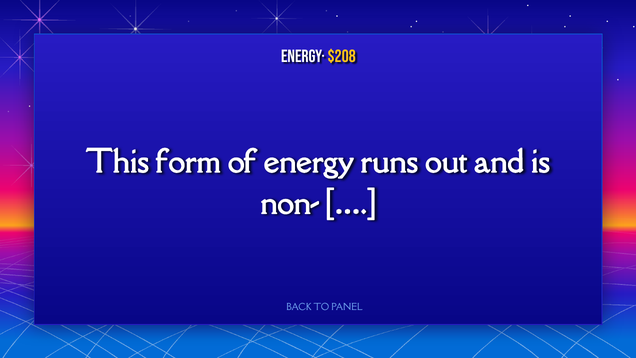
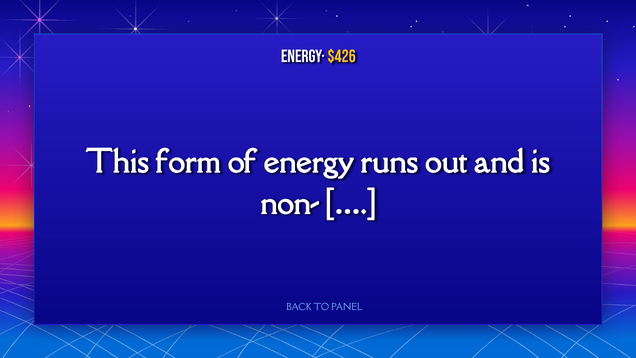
$208: $208 -> $426 (342, 56)
